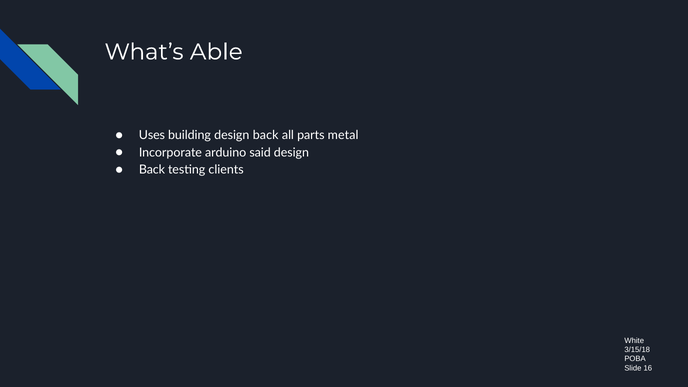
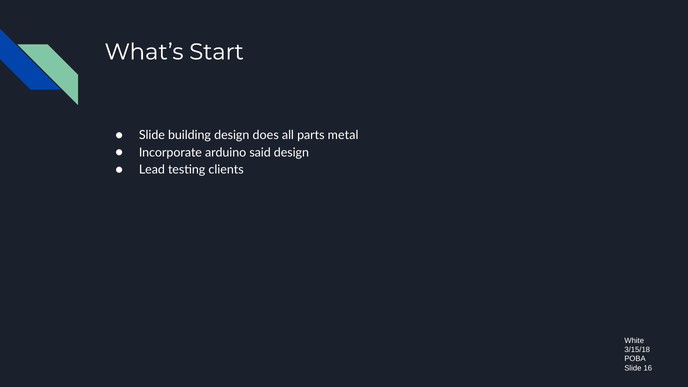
Able: Able -> Start (216, 52)
Uses: Uses -> Slide (152, 135)
design back: back -> does (266, 135)
Back: Back -> Lead (152, 170)
